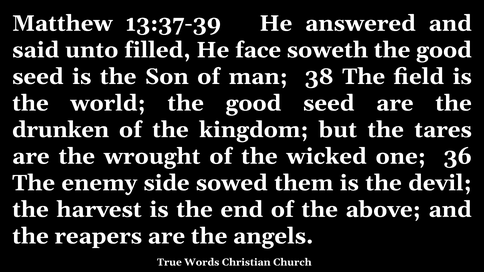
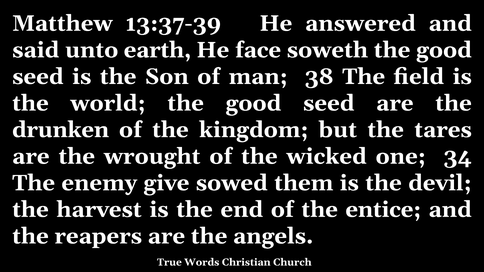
filled: filled -> earth (157, 50)
36: 36 -> 34 (458, 157)
side: side -> give (166, 183)
above: above -> entice (383, 210)
